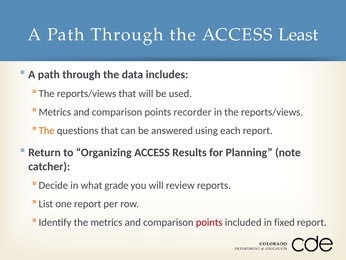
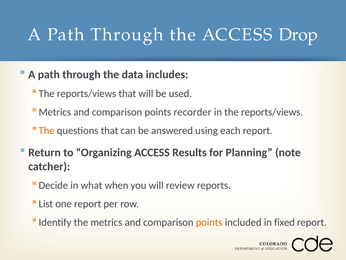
Least: Least -> Drop (298, 35)
grade: grade -> when (116, 185)
points colour: red -> orange (209, 222)
